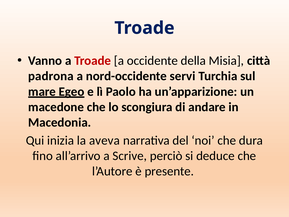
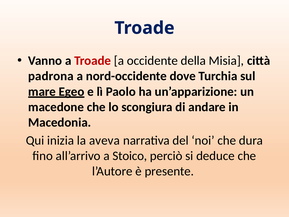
servi: servi -> dove (183, 76)
Scrive: Scrive -> Stoico (130, 156)
